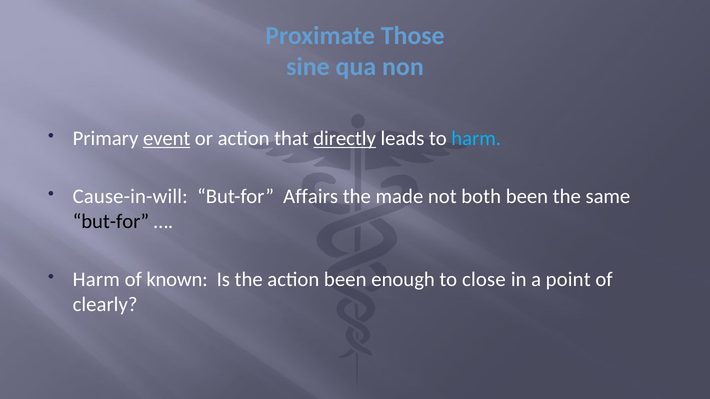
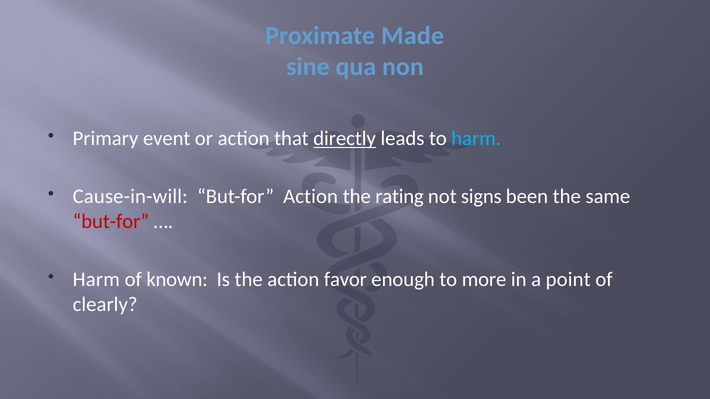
Those: Those -> Made (413, 36)
event underline: present -> none (167, 139)
But-for Affairs: Affairs -> Action (311, 197)
made: made -> rating (400, 197)
both: both -> signs (481, 197)
but-for colour: black -> red (111, 222)
action been: been -> favor (345, 280)
close: close -> more (484, 280)
